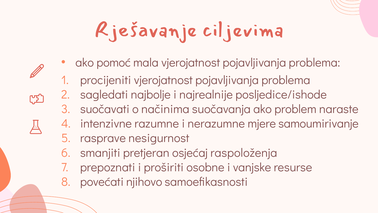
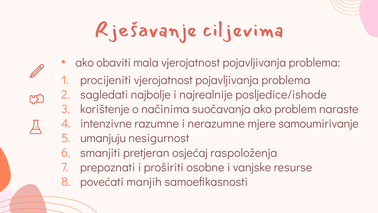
pomoć: pomoć -> obaviti (114, 62)
suočavati: suočavati -> korištenje (105, 109)
rasprave: rasprave -> umanjuju (103, 138)
njihovo: njihovo -> manjih (144, 181)
